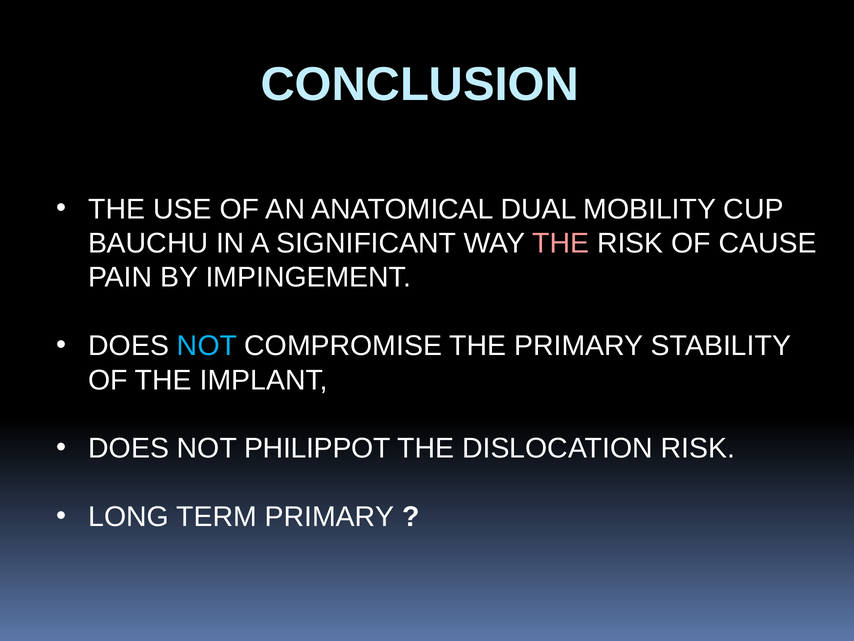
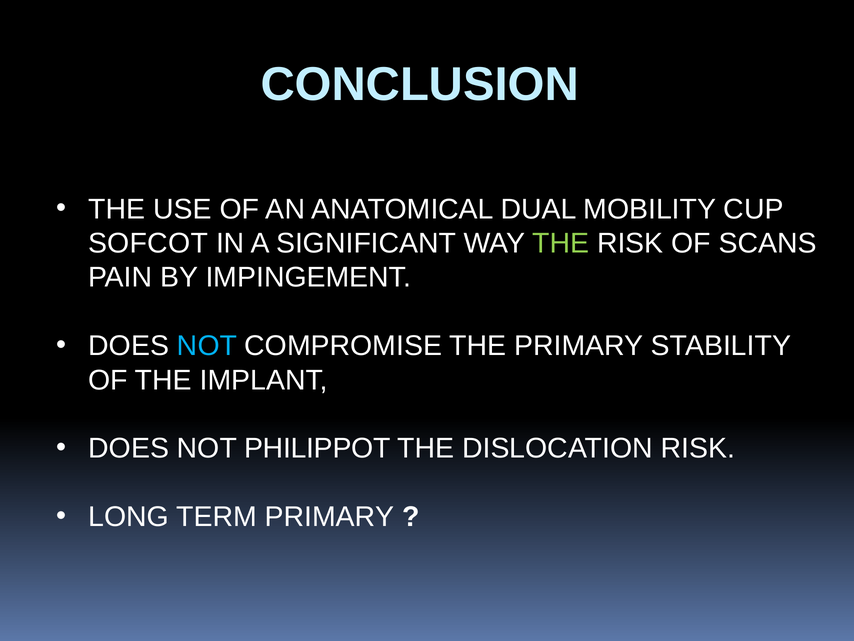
BAUCHU: BAUCHU -> SOFCOT (148, 243)
THE colour: pink -> light green (561, 243)
CAUSE: CAUSE -> SCANS (768, 243)
